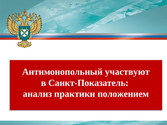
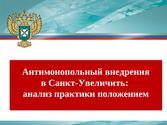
участвуют: участвуют -> внедрения (127, 72)
Санкт-Показатель: Санкт-Показатель -> Санкт-Увеличить (88, 83)
